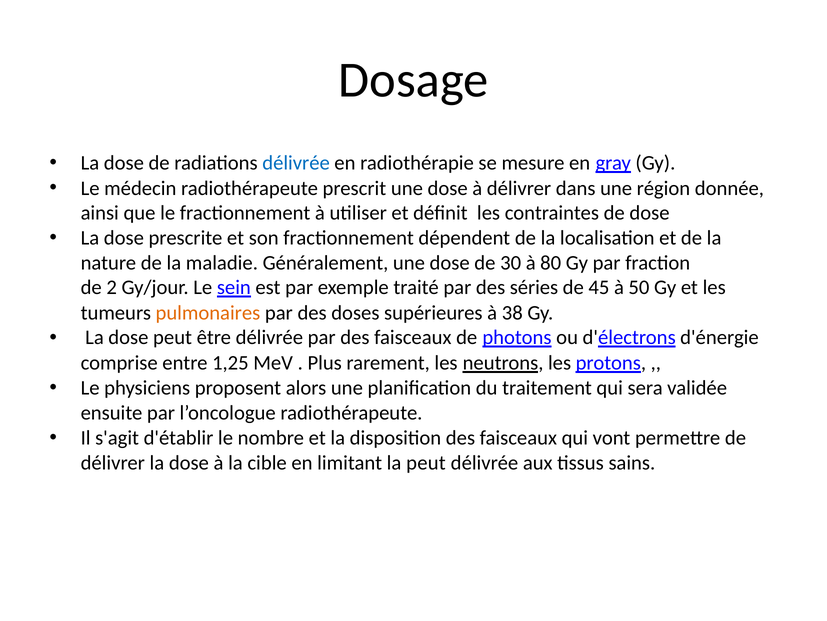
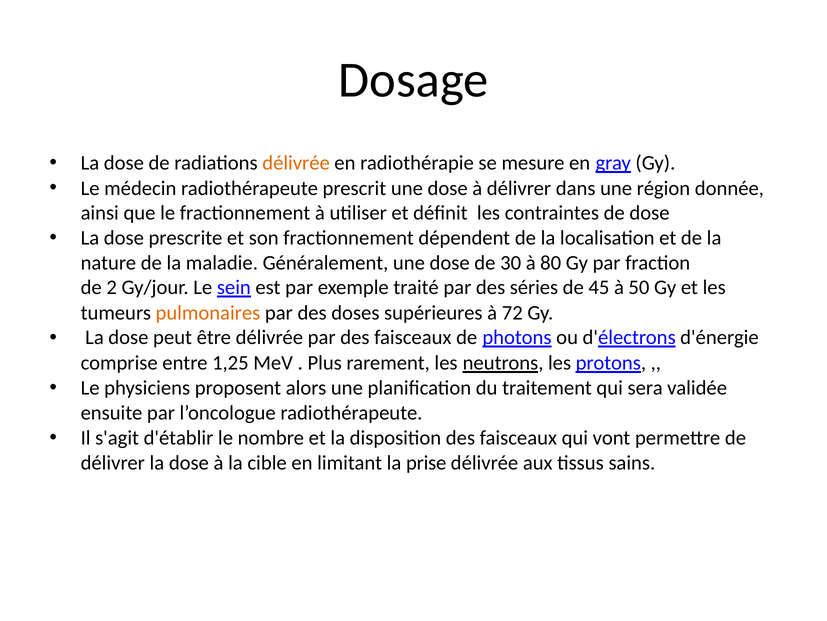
délivrée colour: blue -> orange (296, 163)
38: 38 -> 72 (512, 312)
la peut: peut -> prise (426, 462)
